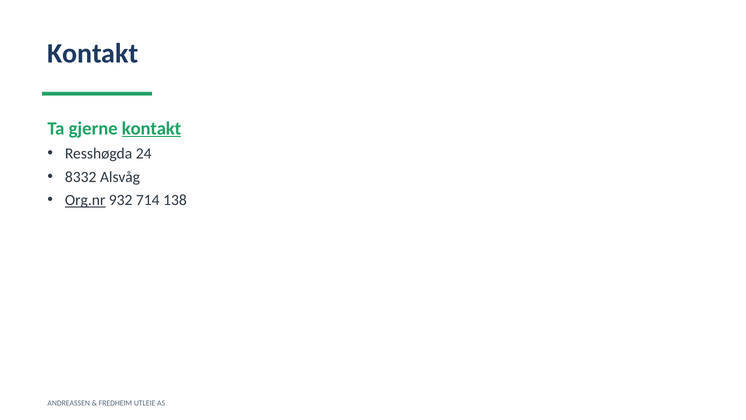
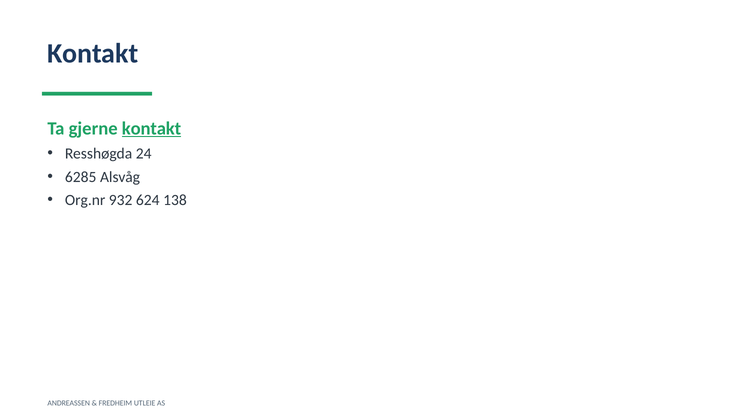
8332: 8332 -> 6285 (81, 177)
Org.nr underline: present -> none (85, 200)
714: 714 -> 624 (148, 200)
